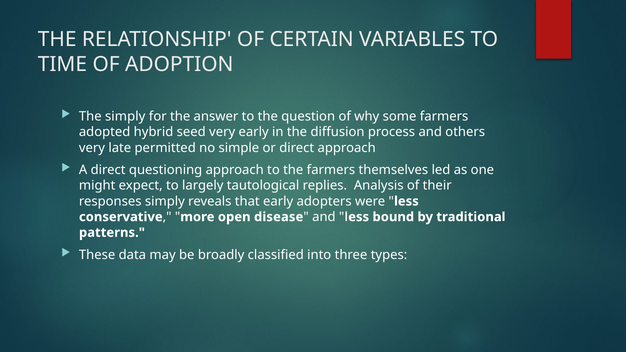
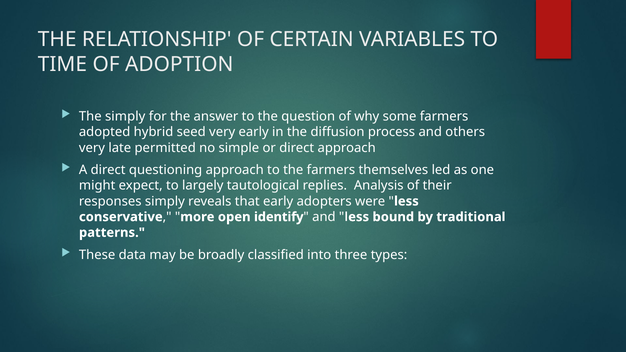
disease: disease -> identify (279, 217)
